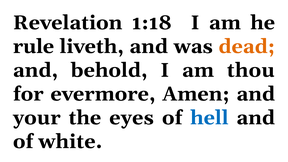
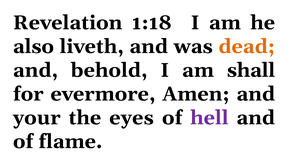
rule: rule -> also (33, 46)
thou: thou -> shall (251, 70)
hell colour: blue -> purple (209, 118)
white: white -> flame (70, 142)
